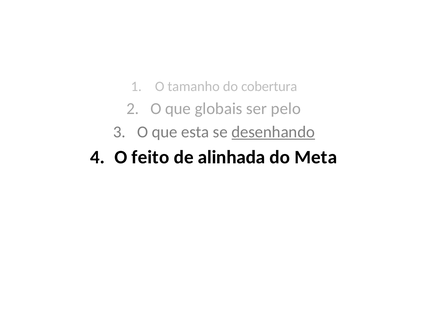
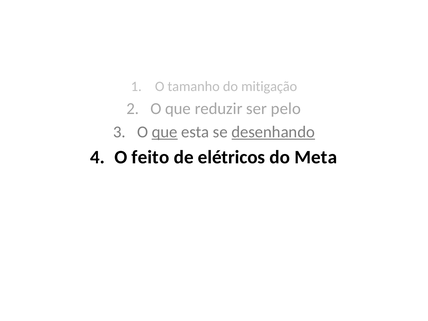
cobertura: cobertura -> mitigação (269, 87)
globais: globais -> reduzir (219, 109)
que underline: none -> present (165, 132)
alinhada: alinhada -> elétricos (232, 157)
